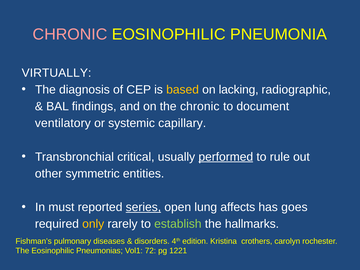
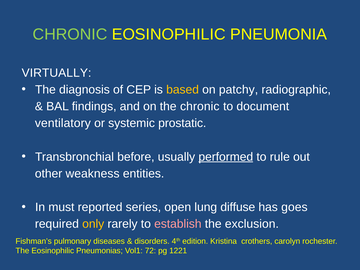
CHRONIC colour: pink -> light green (70, 34)
lacking: lacking -> patchy (239, 90)
capillary: capillary -> prostatic (182, 123)
critical: critical -> before (136, 157)
symmetric: symmetric -> weakness (93, 174)
series underline: present -> none (143, 207)
affects: affects -> diffuse (238, 207)
establish colour: light green -> pink (178, 224)
hallmarks: hallmarks -> exclusion (252, 224)
